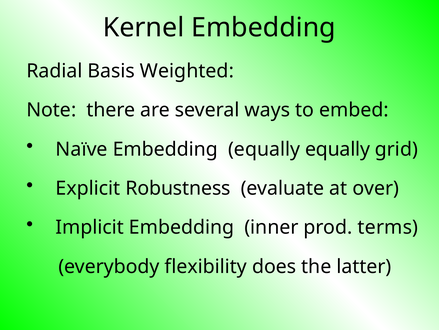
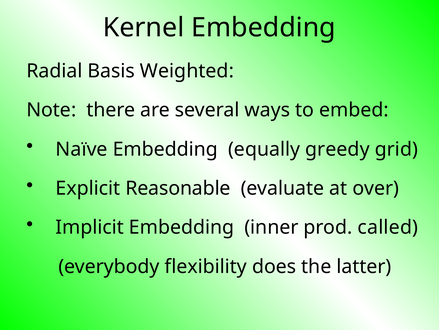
equally equally: equally -> greedy (337, 149)
Robustness: Robustness -> Reasonable (178, 188)
terms: terms -> called (388, 227)
